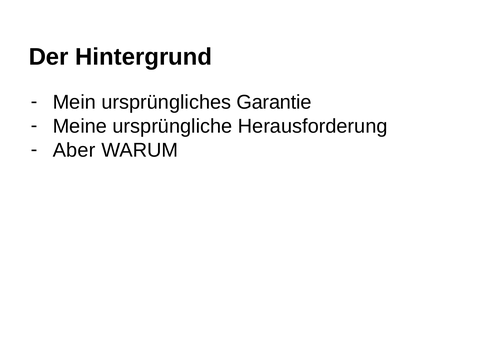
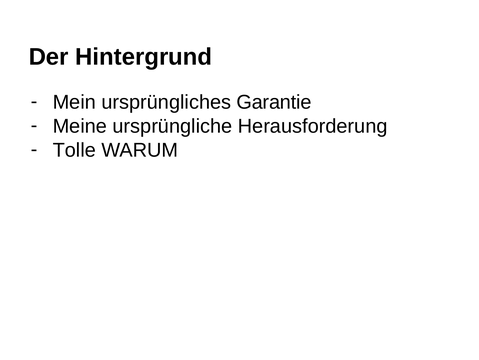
Aber: Aber -> Tolle (74, 150)
